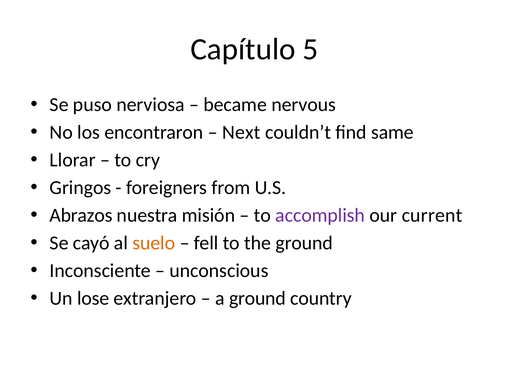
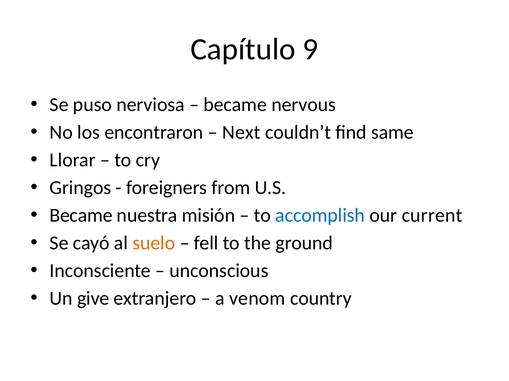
5: 5 -> 9 (310, 49)
Abrazos: Abrazos -> Became (81, 216)
accomplish colour: purple -> blue (320, 216)
lose: lose -> give (93, 299)
a ground: ground -> venom (257, 299)
